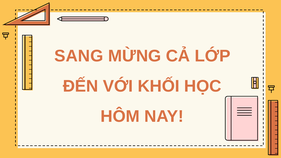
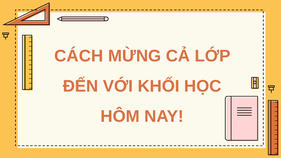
SANG: SANG -> CÁCH (79, 56)
